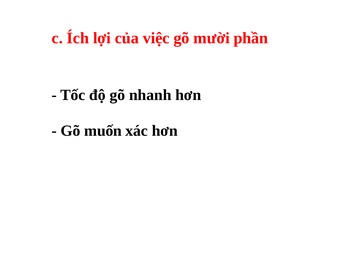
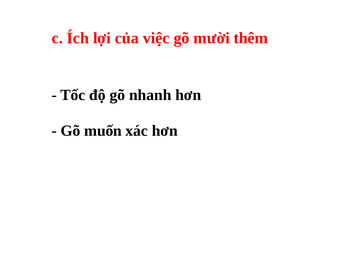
phần: phần -> thêm (251, 38)
